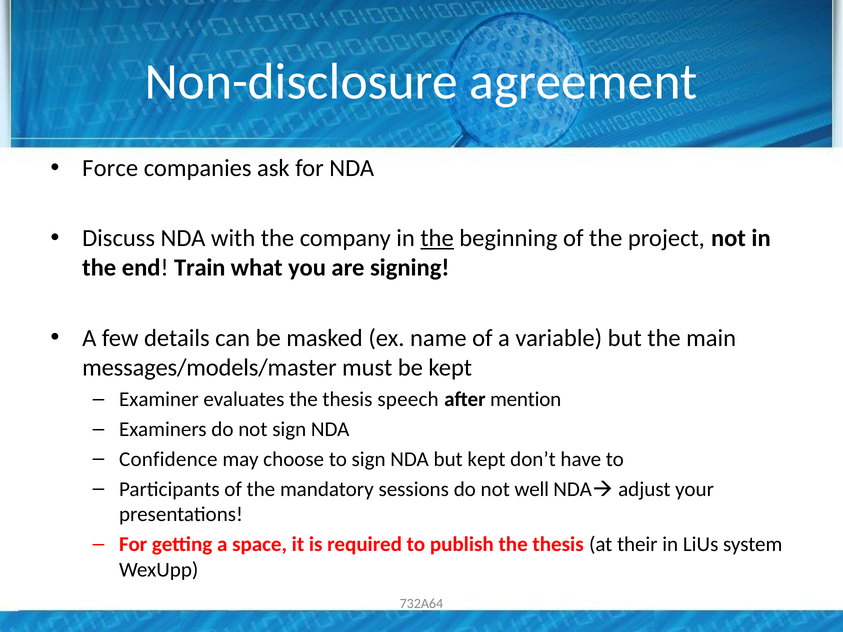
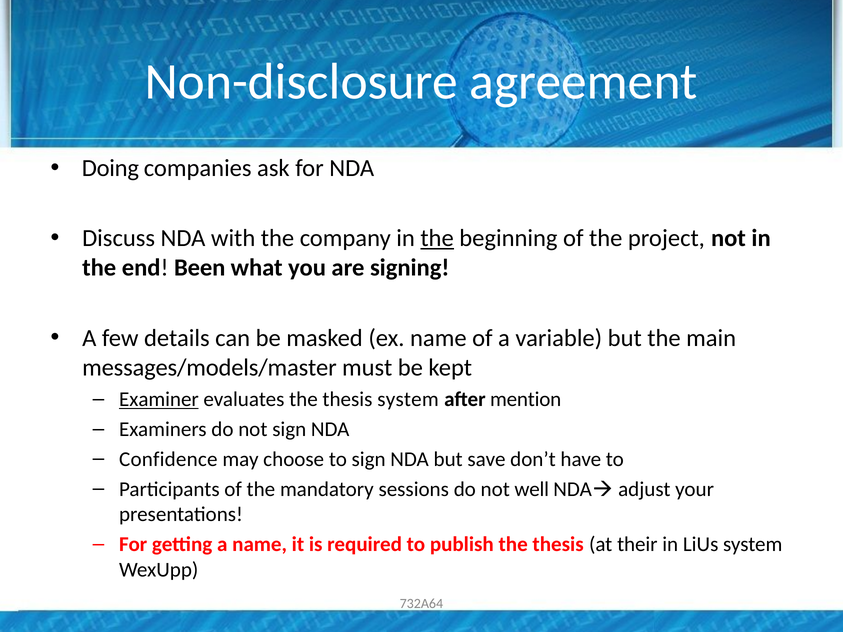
Force: Force -> Doing (110, 168)
Train: Train -> Been (200, 268)
Examiner underline: none -> present (159, 400)
thesis speech: speech -> system (408, 400)
but kept: kept -> save (487, 459)
a space: space -> name (260, 545)
